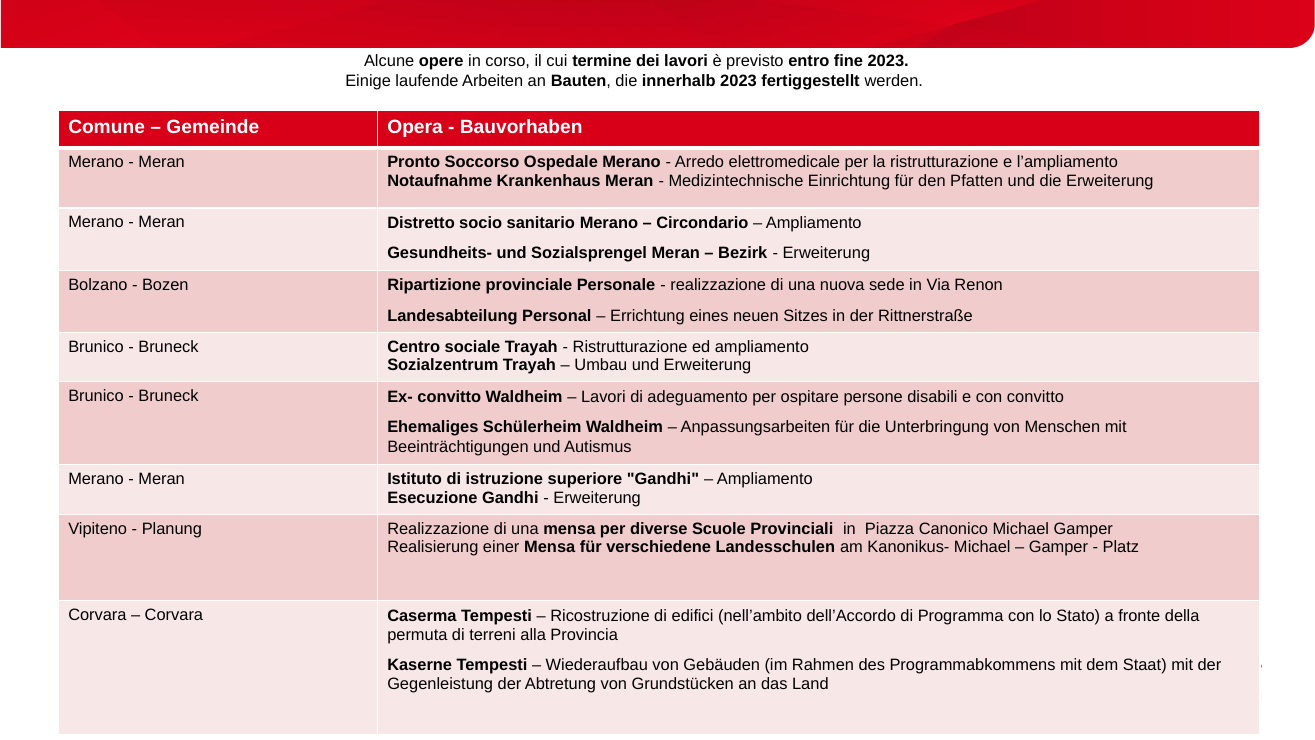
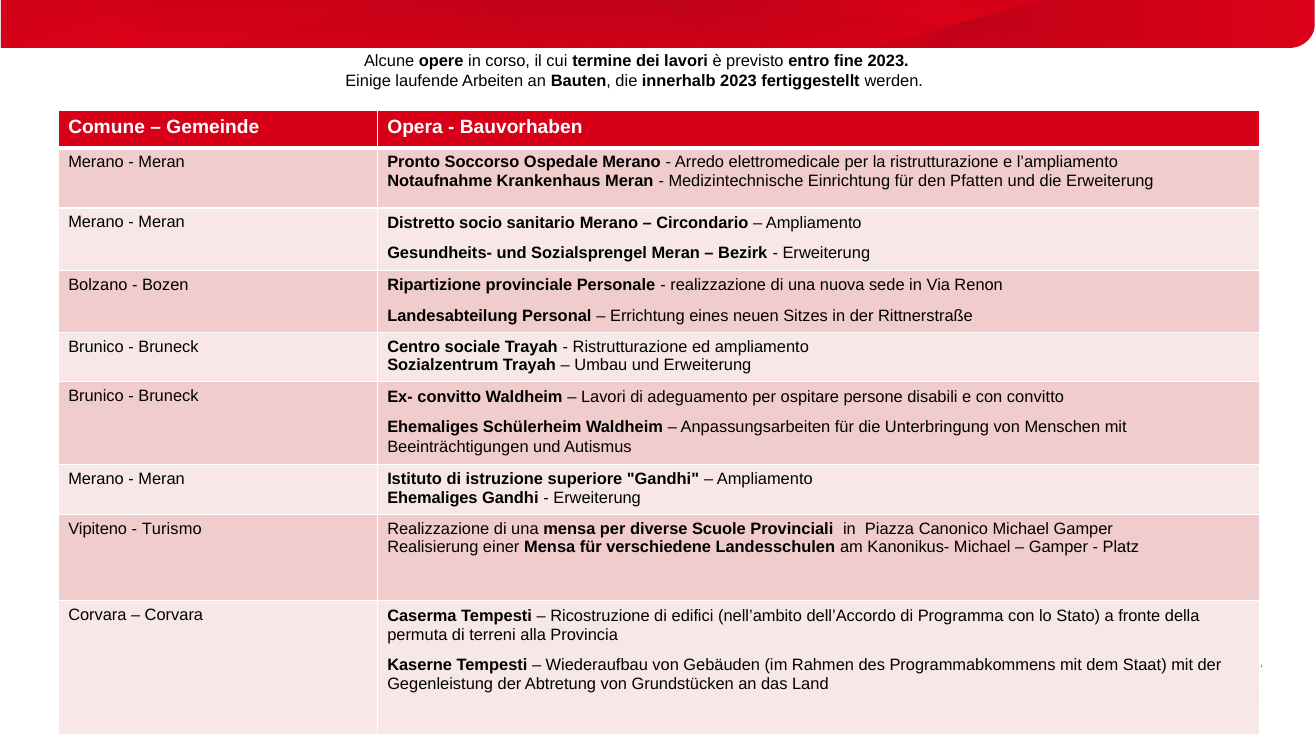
Esecuzione: Esecuzione -> Ehemaliges (432, 497)
Planung: Planung -> Turismo (172, 528)
